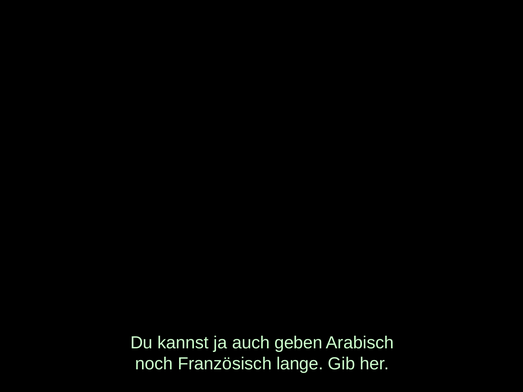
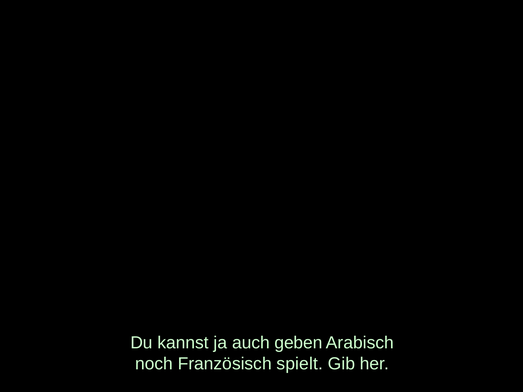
lange: lange -> spielt (300, 364)
